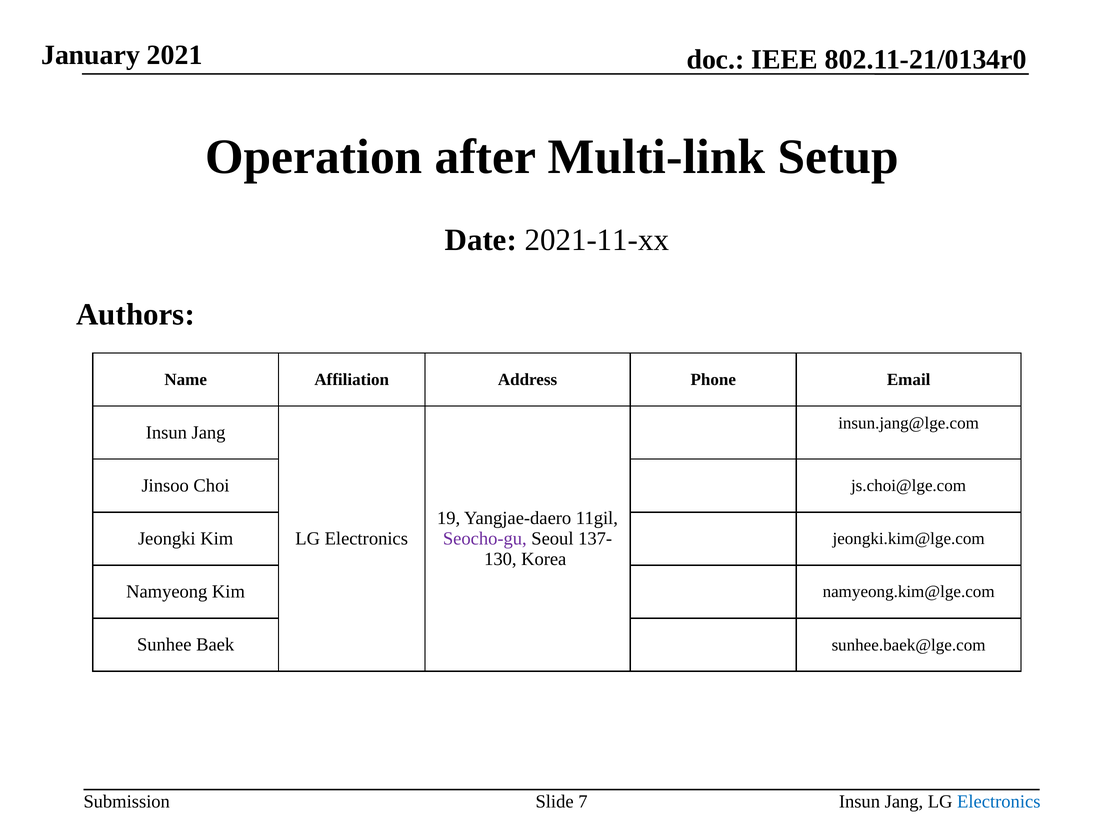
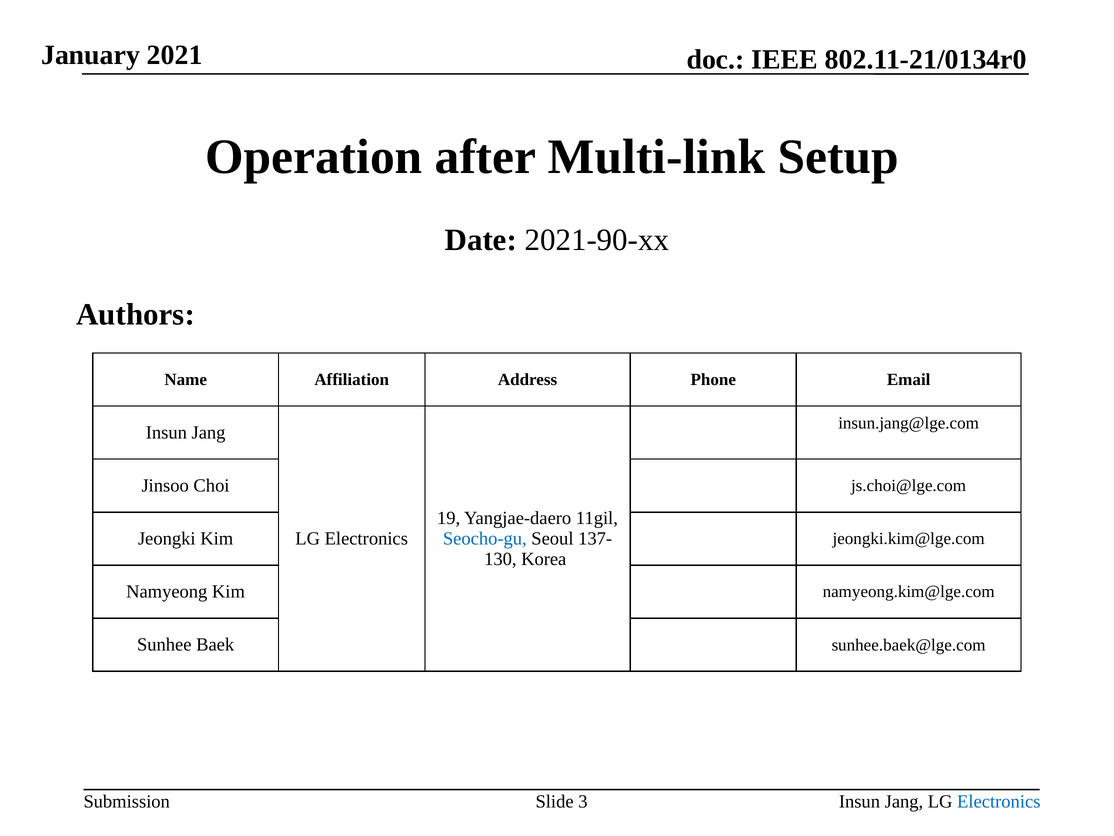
2021-11-xx: 2021-11-xx -> 2021-90-xx (597, 240)
Seocho-gu colour: purple -> blue (485, 538)
7: 7 -> 3 (583, 801)
